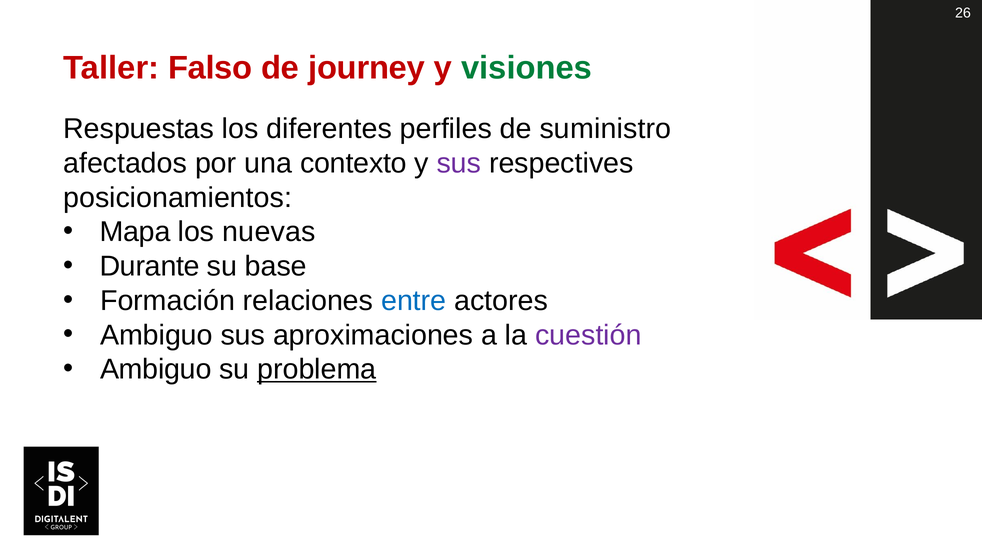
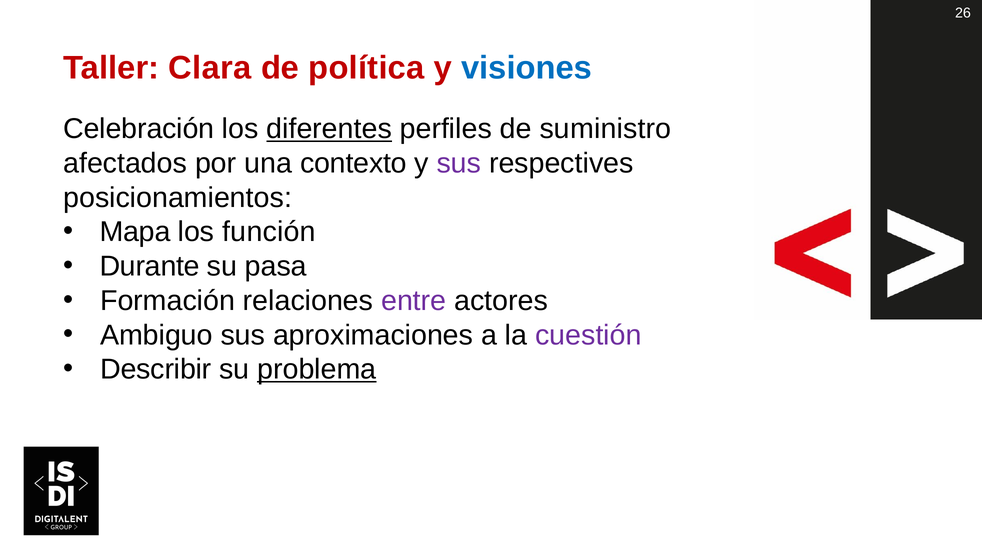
Falso: Falso -> Clara (210, 68)
journey: journey -> política (366, 68)
visiones colour: green -> blue (527, 68)
Respuestas: Respuestas -> Celebración (139, 129)
diferentes underline: none -> present (329, 129)
nuevas: nuevas -> función (269, 232)
base: base -> pasa (276, 267)
entre colour: blue -> purple (414, 301)
Ambiguo: Ambiguo -> Describir (156, 370)
